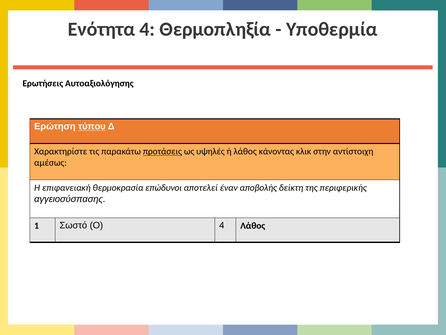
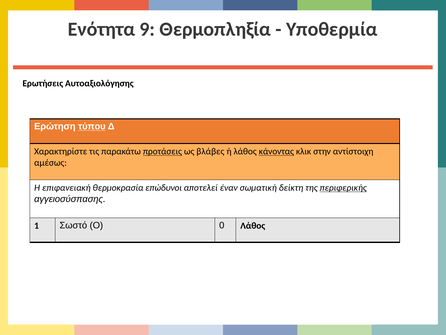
Ενότητα 4: 4 -> 9 (147, 29)
υψηλές: υψηλές -> βλάβες (210, 151)
κάνοντας underline: none -> present (276, 151)
αποβολής: αποβολής -> σωματική (258, 188)
περιφερικής underline: none -> present (343, 188)
Ο 4: 4 -> 0 (222, 225)
